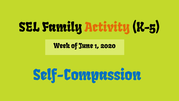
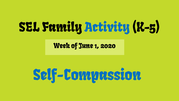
Activity colour: orange -> blue (107, 27)
